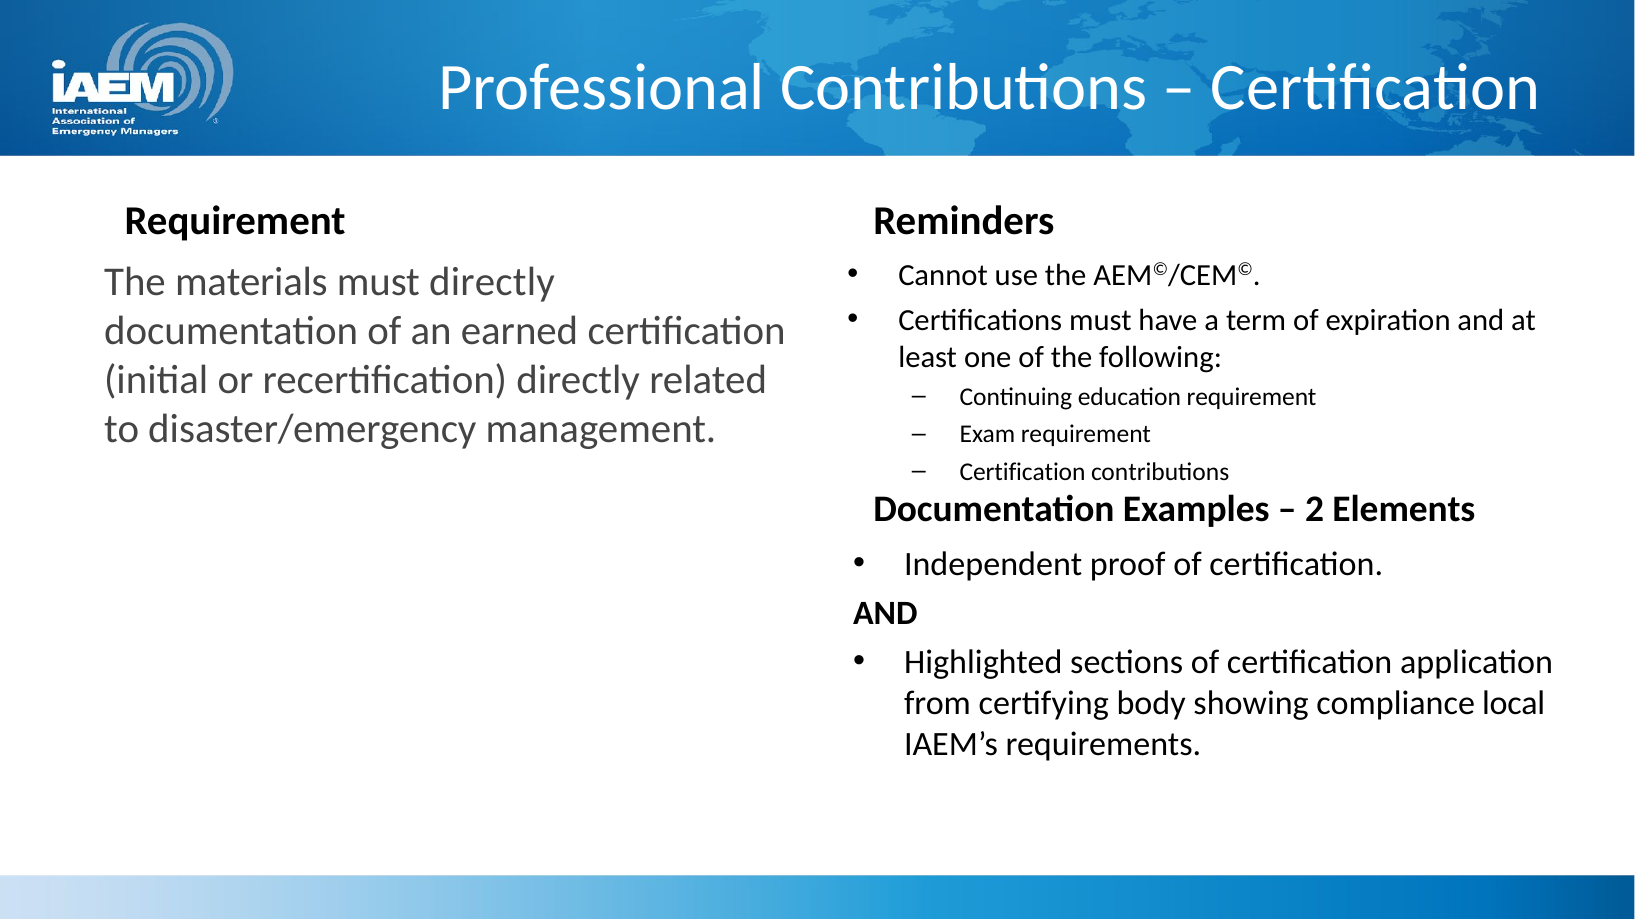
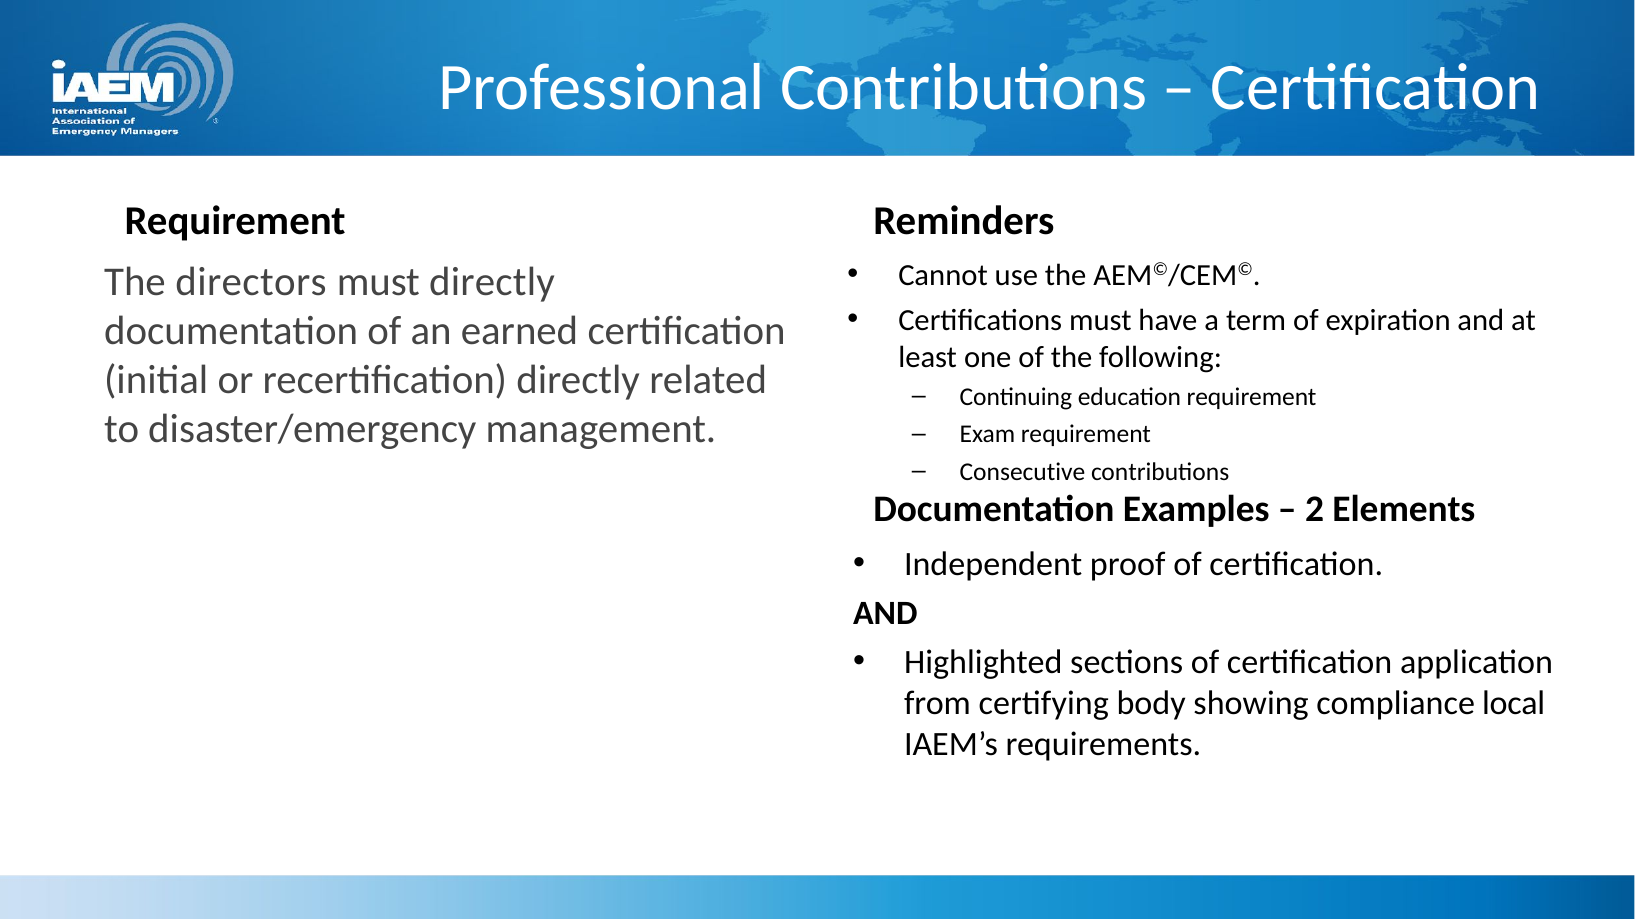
materials: materials -> directors (251, 282)
Certification: Certification -> Consecutive (1022, 472)
